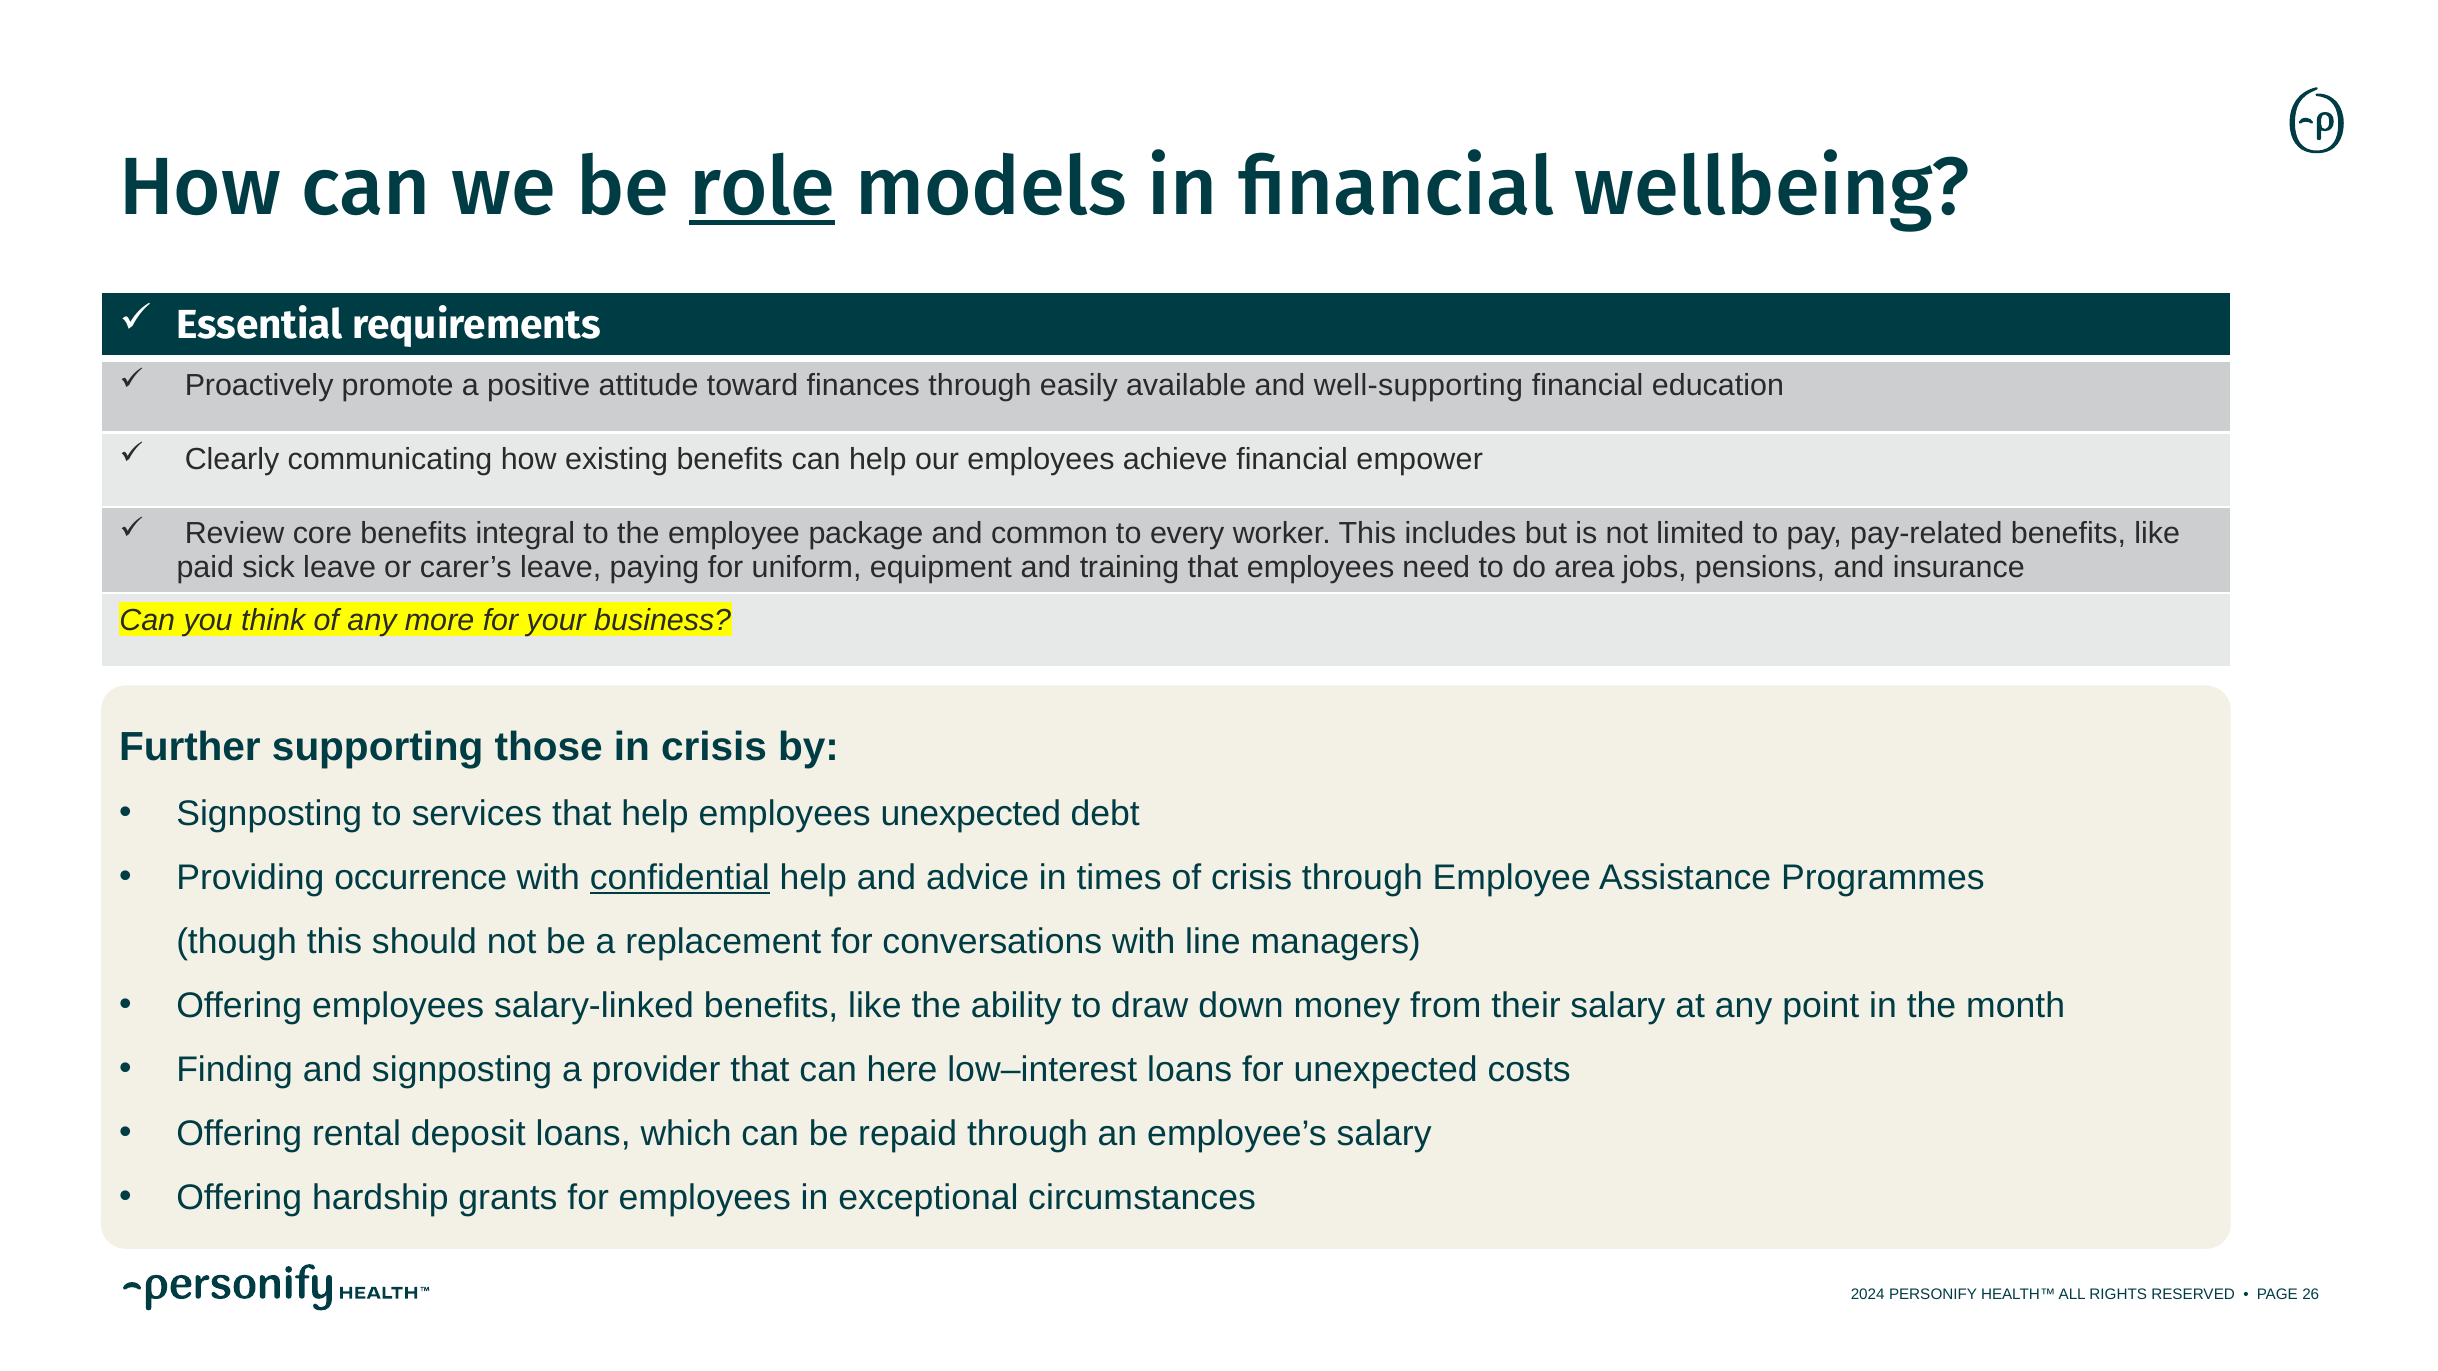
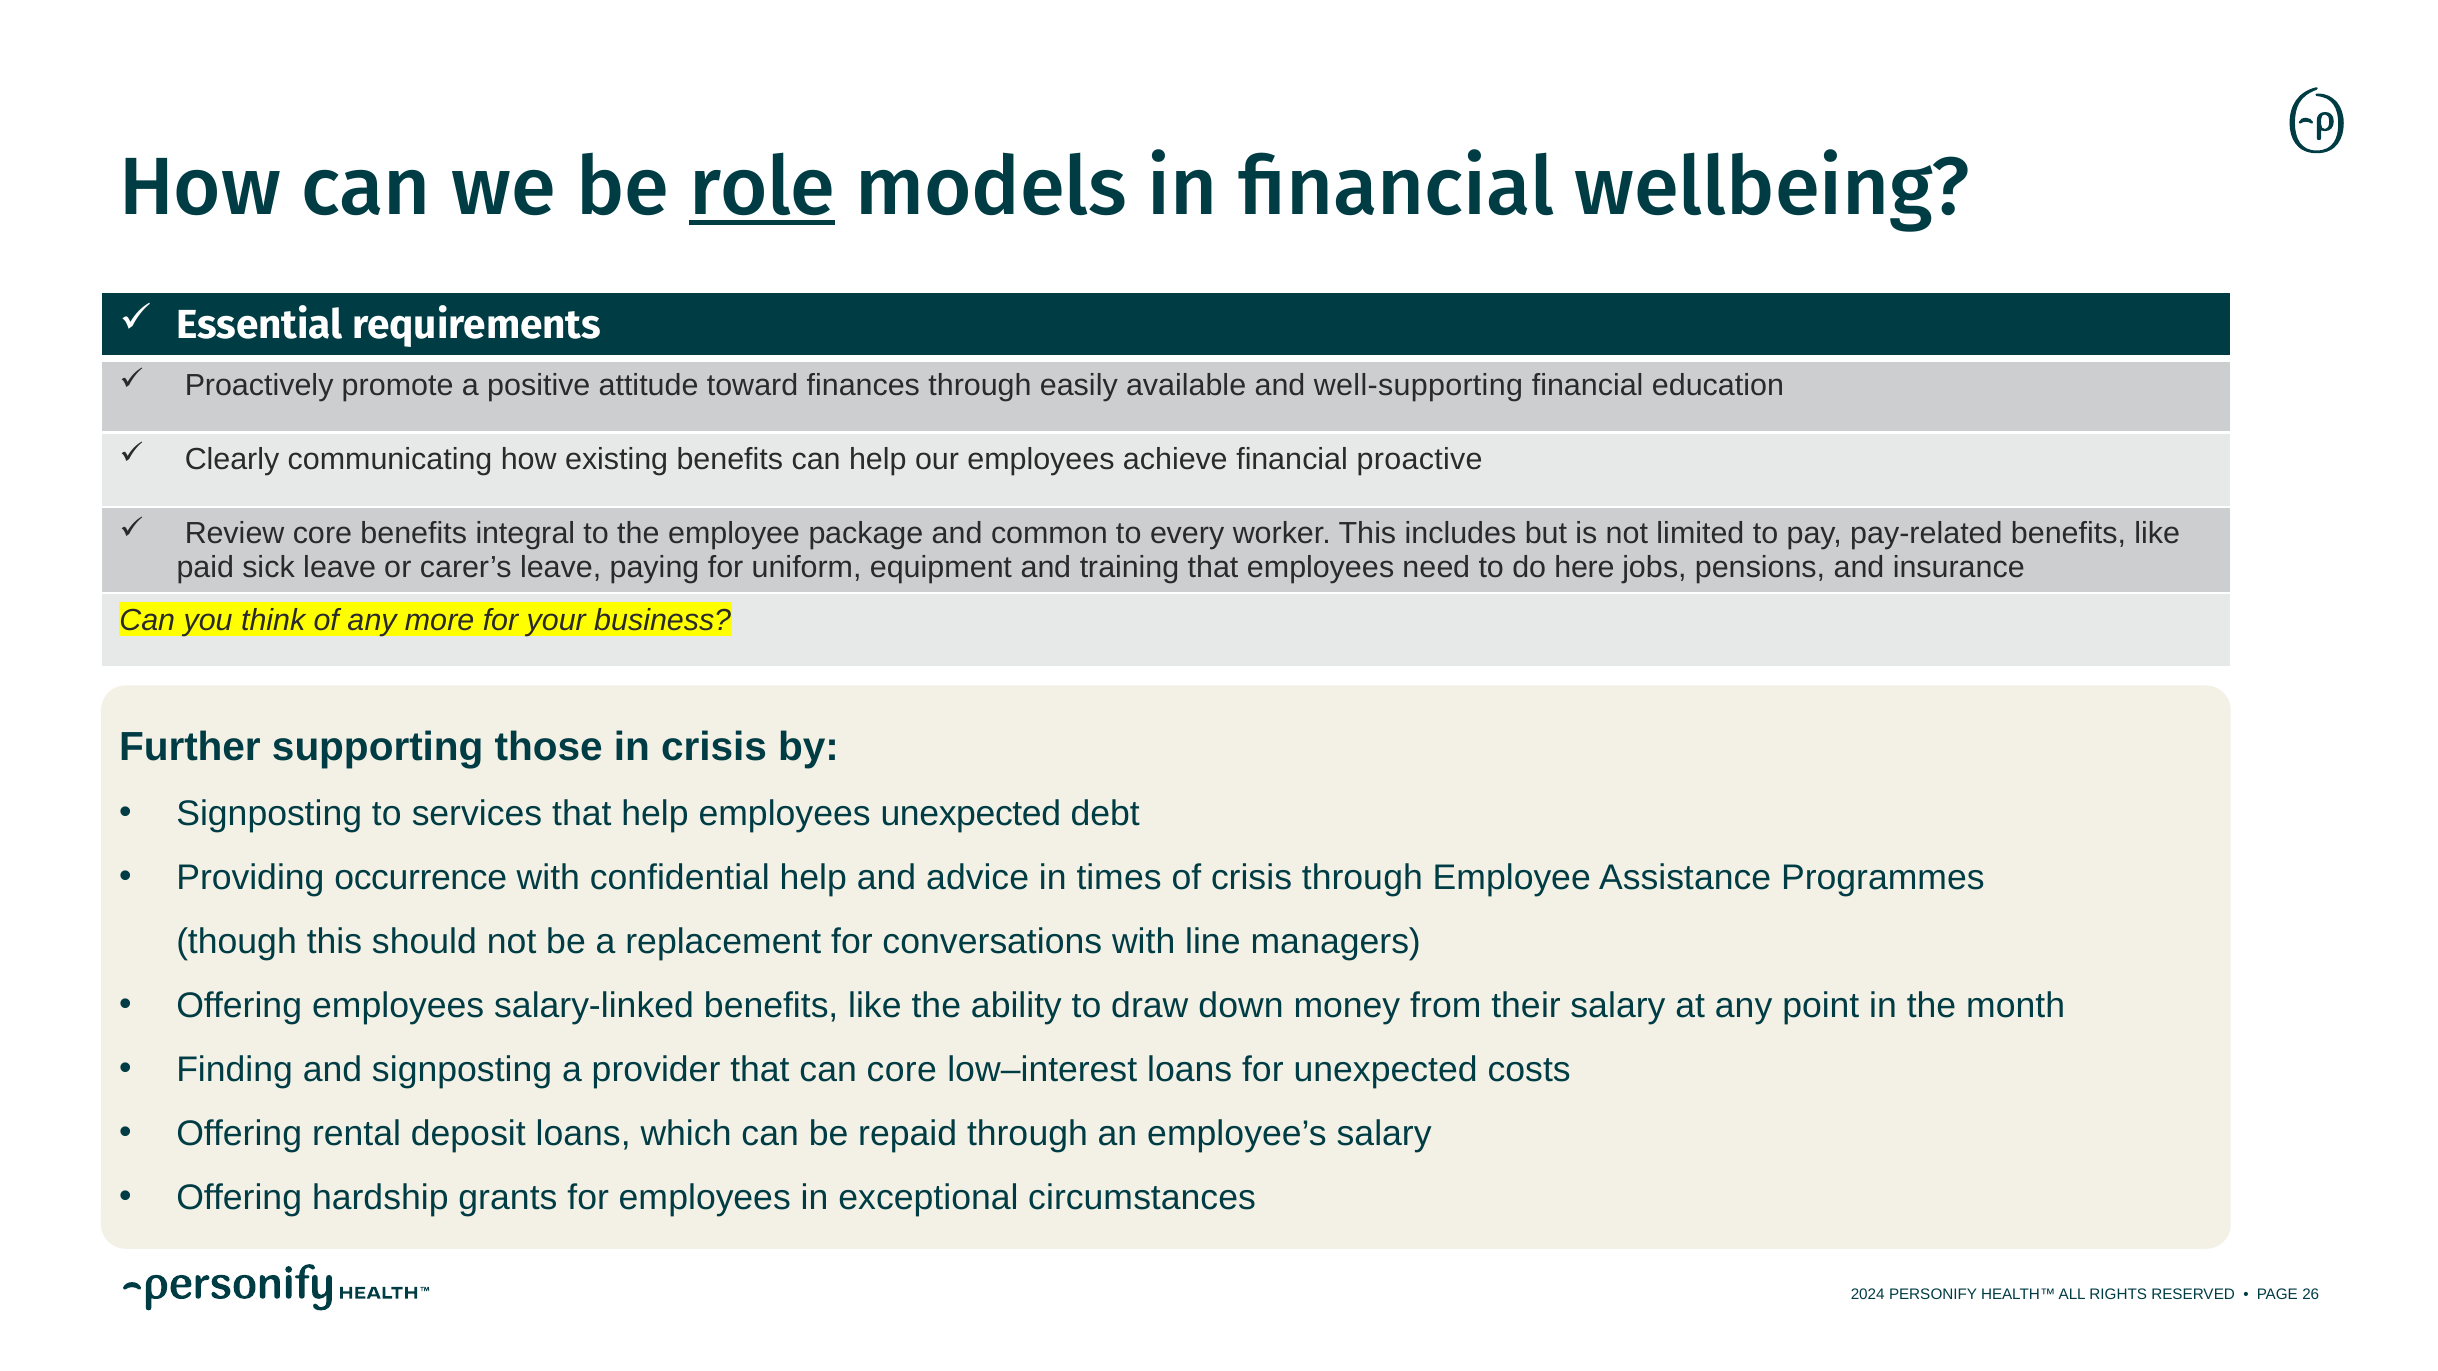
empower: empower -> proactive (1420, 459)
area: area -> here (1584, 568)
confidential underline: present -> none (680, 878)
can here: here -> core (902, 1070)
